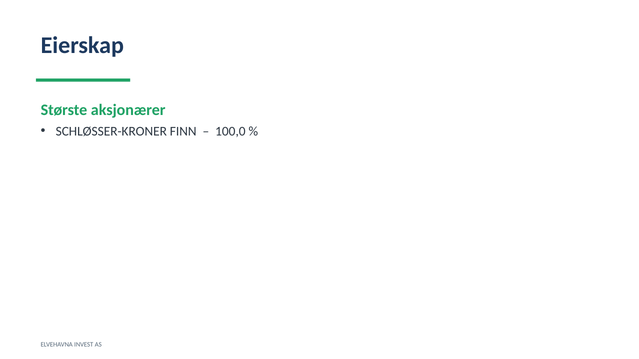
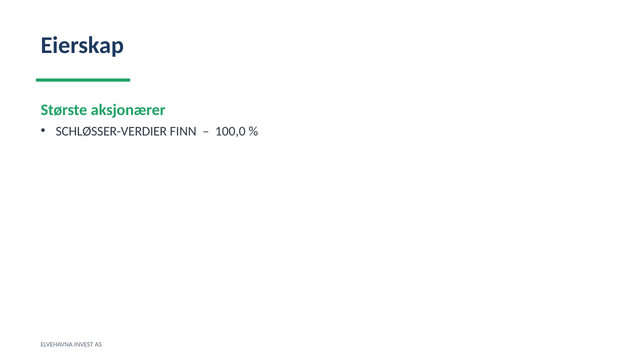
SCHLØSSER-KRONER: SCHLØSSER-KRONER -> SCHLØSSER-VERDIER (111, 131)
